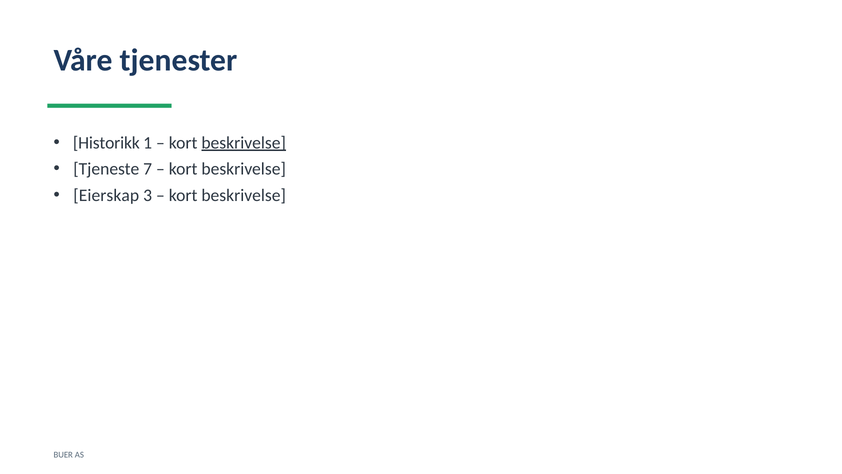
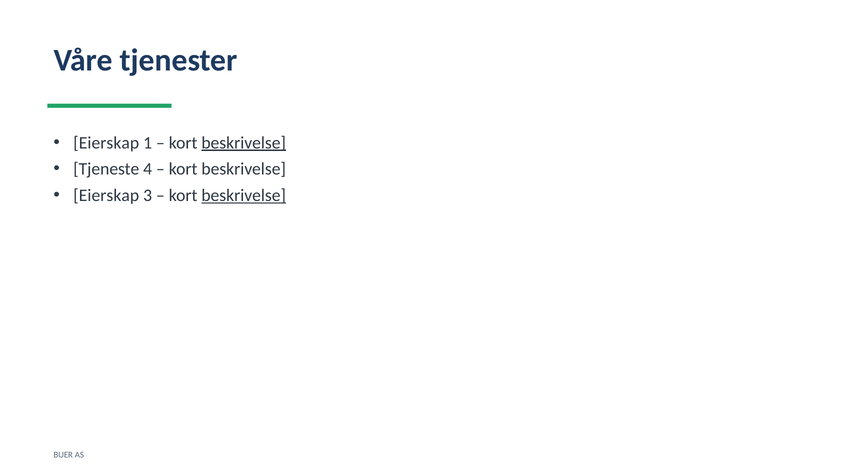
Historikk: Historikk -> Eierskap (106, 143)
7: 7 -> 4 (148, 169)
beskrivelse underline: none -> present (244, 195)
